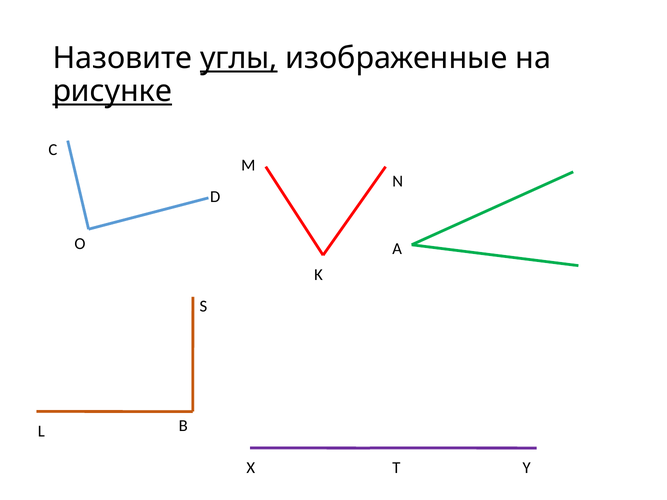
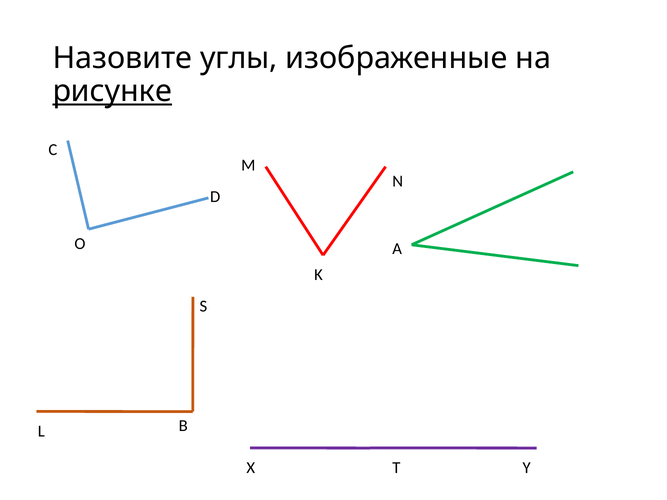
углы underline: present -> none (239, 58)
